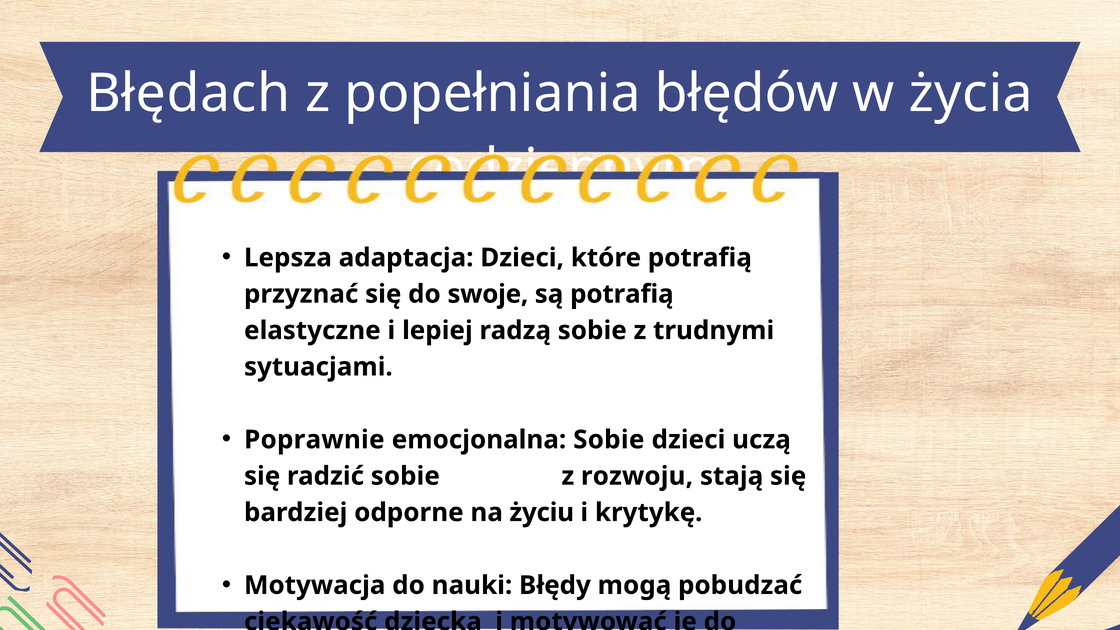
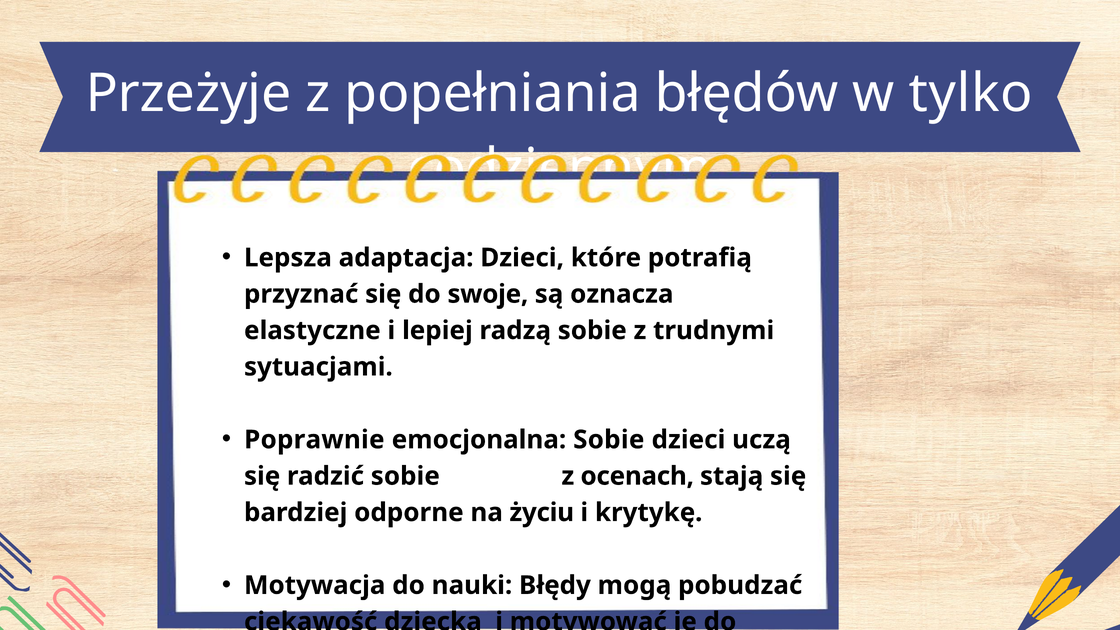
Błędach: Błędach -> Przeżyje (188, 93)
życia: życia -> tylko (971, 93)
są potrafią: potrafią -> oznacza (622, 294)
rozwoju: rozwoju -> ocenach (637, 476)
